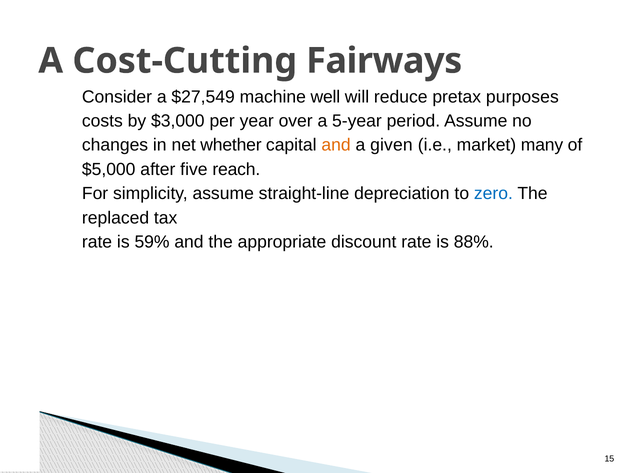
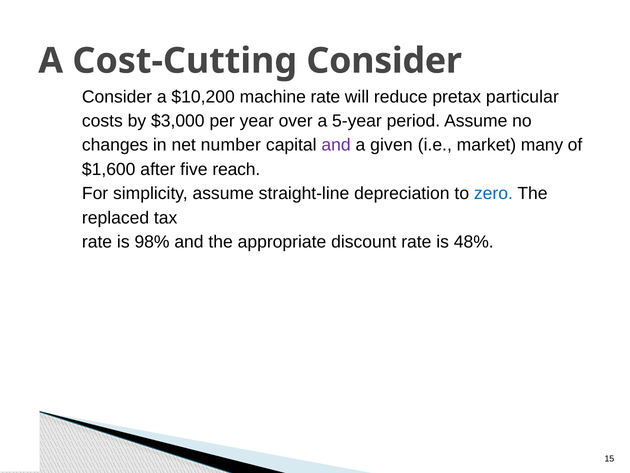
Cost-Cutting Fairways: Fairways -> Consider (384, 61)
$27,549: $27,549 -> $10,200 (203, 97)
machine well: well -> rate (325, 97)
purposes: purposes -> particular (522, 97)
whether: whether -> number (231, 145)
and colour: orange -> purple (336, 145)
$5,000: $5,000 -> $1,600 (109, 169)
59%: 59% -> 98% (152, 242)
88%: 88% -> 48% (474, 242)
